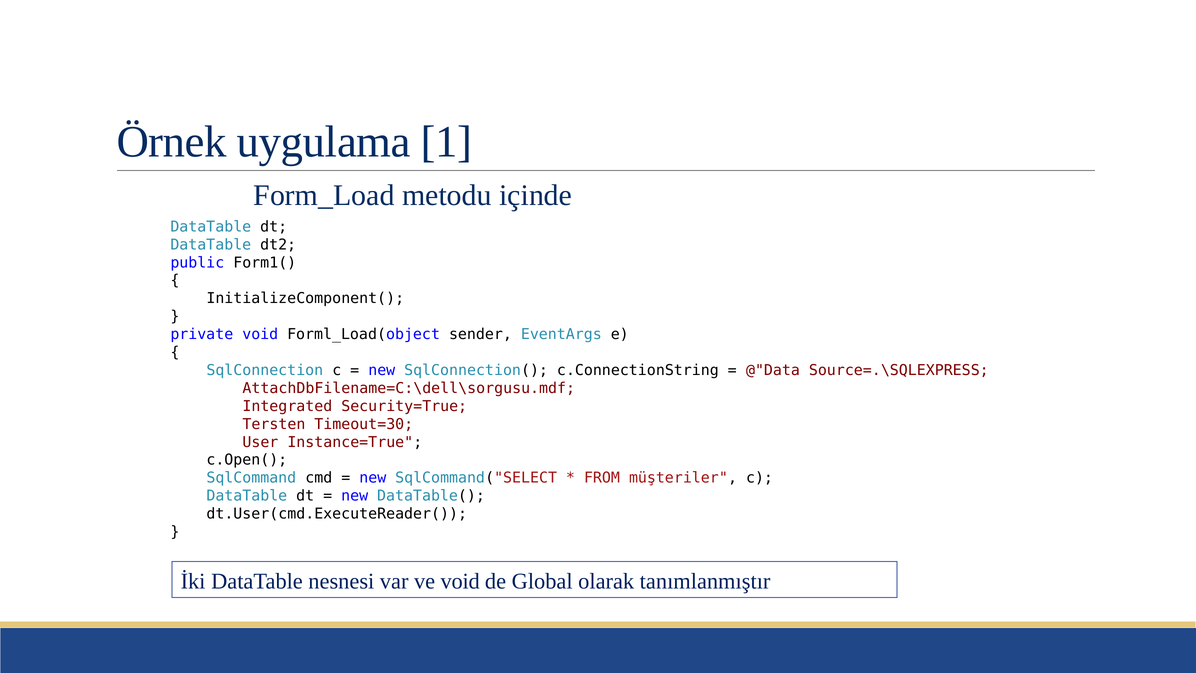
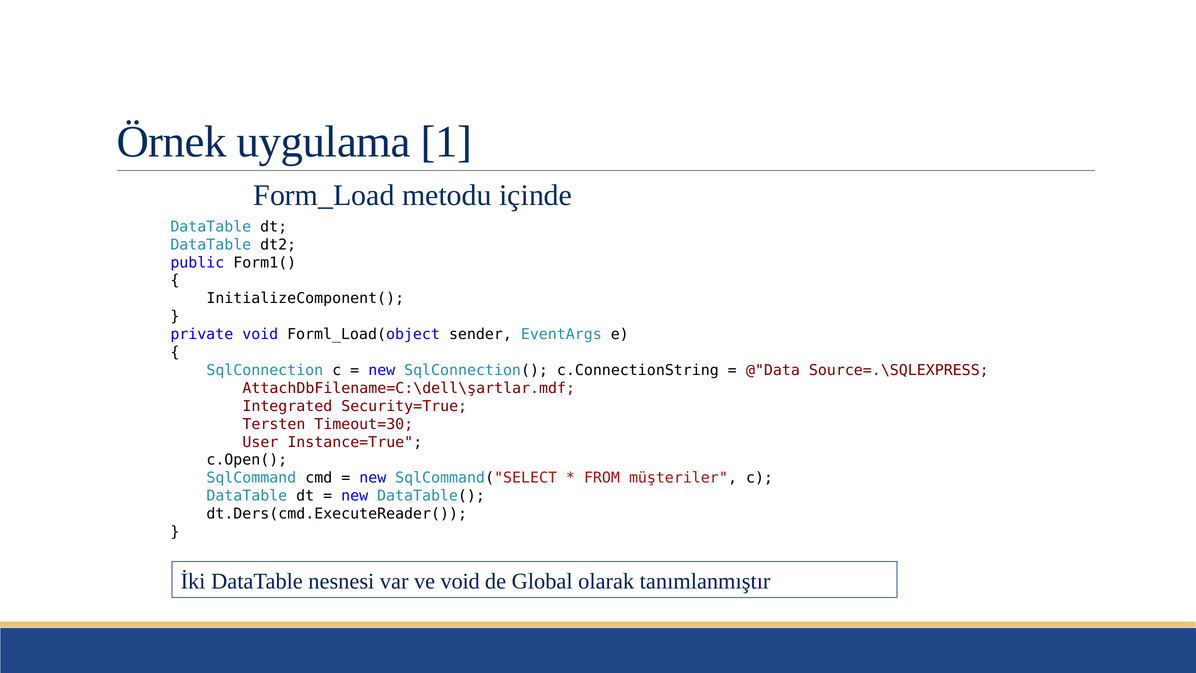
AttachDbFilename=C:\dell\sorgusu.mdf: AttachDbFilename=C:\dell\sorgusu.mdf -> AttachDbFilename=C:\dell\şartlar.mdf (409, 388)
dt.User(cmd.ExecuteReader(: dt.User(cmd.ExecuteReader( -> dt.Ders(cmd.ExecuteReader( (337, 514)
